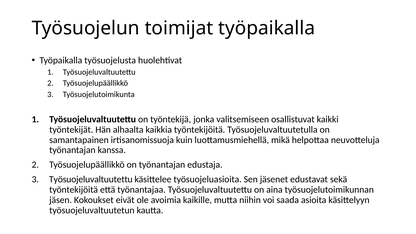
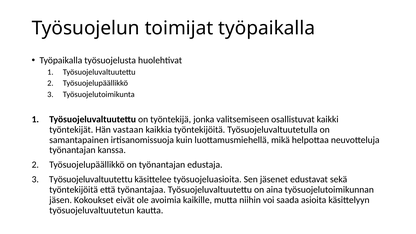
alhaalta: alhaalta -> vastaan (128, 130)
